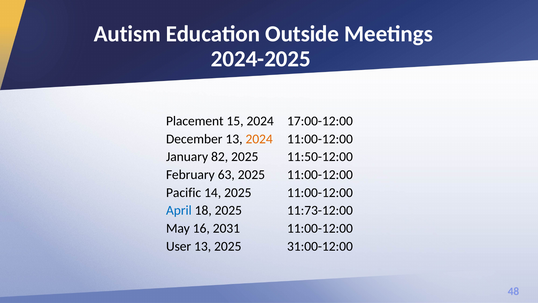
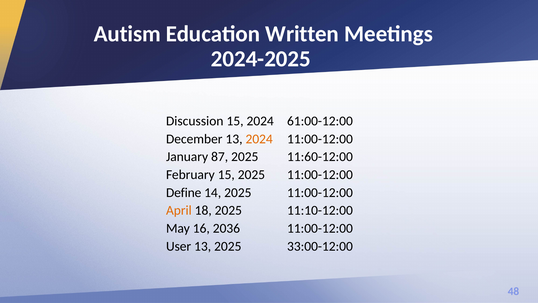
Outside: Outside -> Written (302, 34)
Placement: Placement -> Discussion (195, 121)
17:00-12:00: 17:00-12:00 -> 61:00-12:00 (320, 121)
82: 82 -> 87 (220, 157)
11:50-12:00: 11:50-12:00 -> 11:60-12:00 (320, 157)
February 63: 63 -> 15 (226, 175)
Pacific: Pacific -> Define (184, 192)
April colour: blue -> orange (179, 210)
11:73-12:00: 11:73-12:00 -> 11:10-12:00 (320, 210)
2031: 2031 -> 2036 (226, 228)
31:00-12:00: 31:00-12:00 -> 33:00-12:00 (320, 246)
